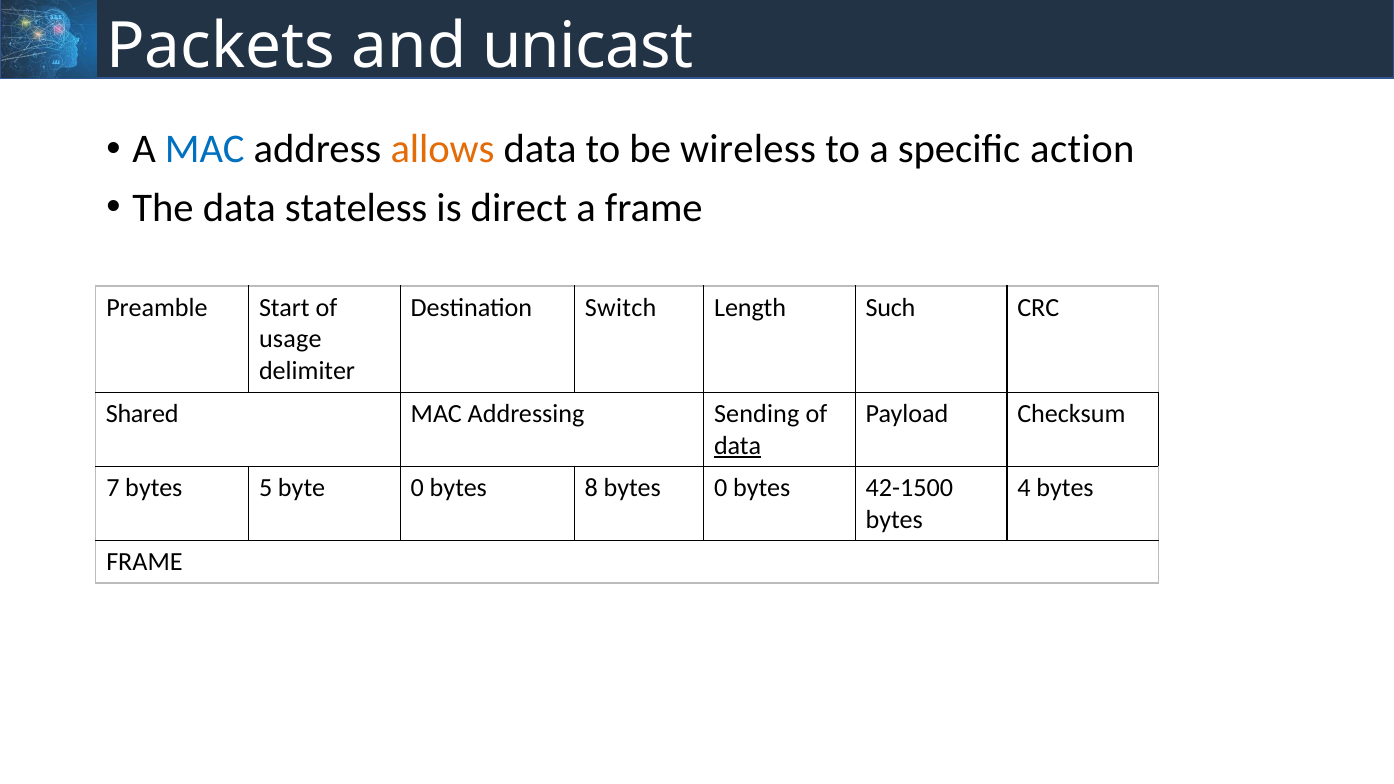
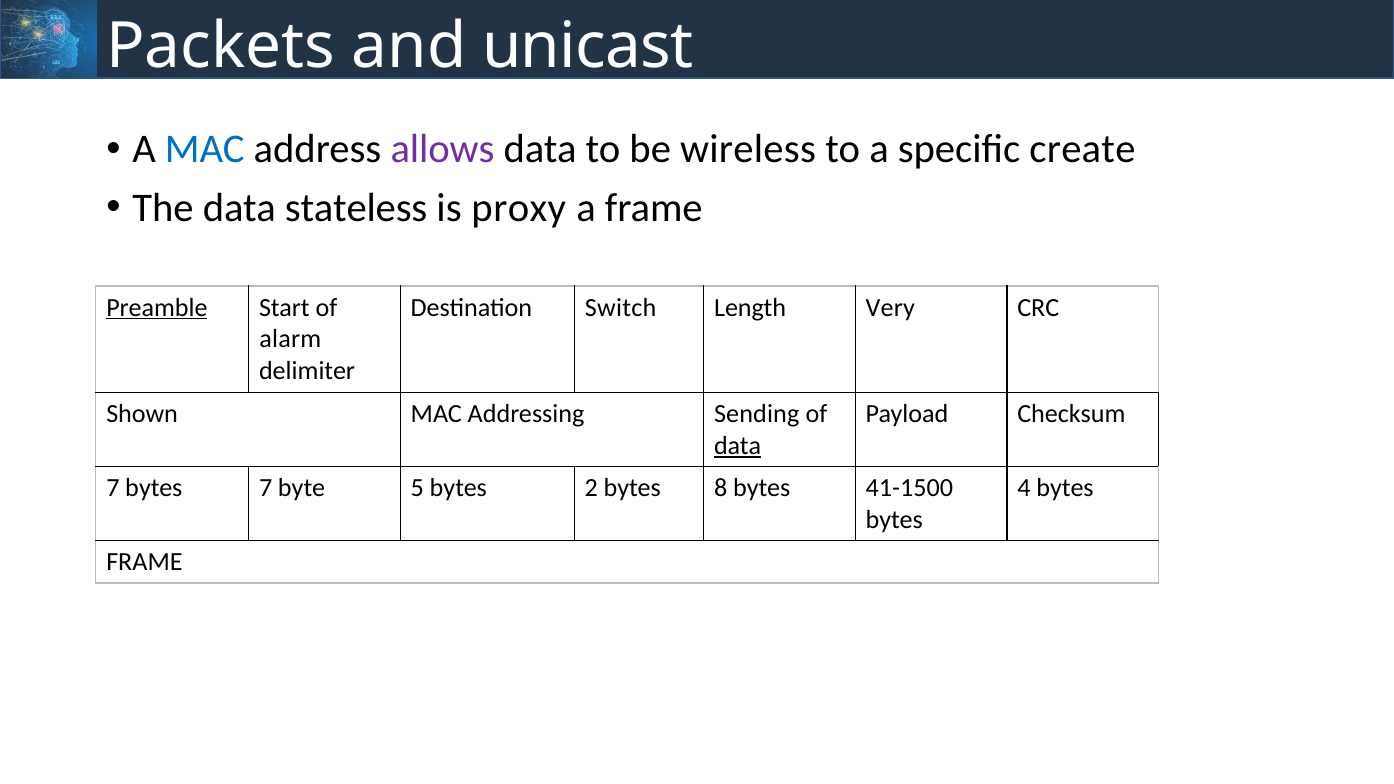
allows colour: orange -> purple (443, 150)
action: action -> create (1082, 150)
direct: direct -> proxy (519, 208)
Preamble underline: none -> present (157, 307)
Such: Such -> Very (890, 307)
usage: usage -> alarm (290, 339)
Shared: Shared -> Shown (142, 414)
bytes 5: 5 -> 7 (266, 488)
byte 0: 0 -> 5 (417, 488)
8: 8 -> 2 (591, 488)
bytes 0: 0 -> 8 (721, 488)
42-1500: 42-1500 -> 41-1500 (909, 488)
